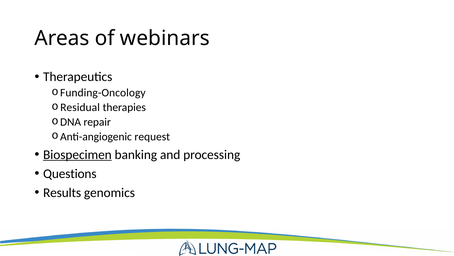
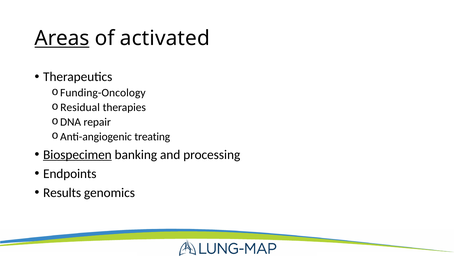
Areas underline: none -> present (62, 38)
webinars: webinars -> activated (165, 38)
request: request -> treating (152, 136)
Questions: Questions -> Endpoints (70, 173)
